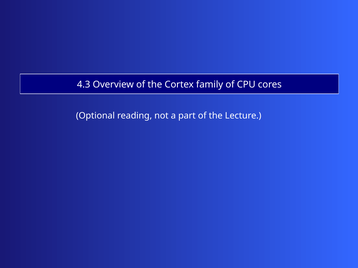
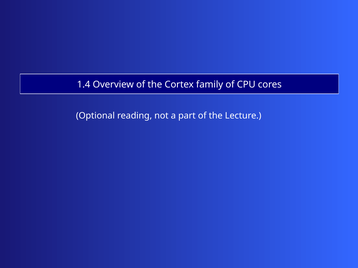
4.3: 4.3 -> 1.4 (84, 85)
